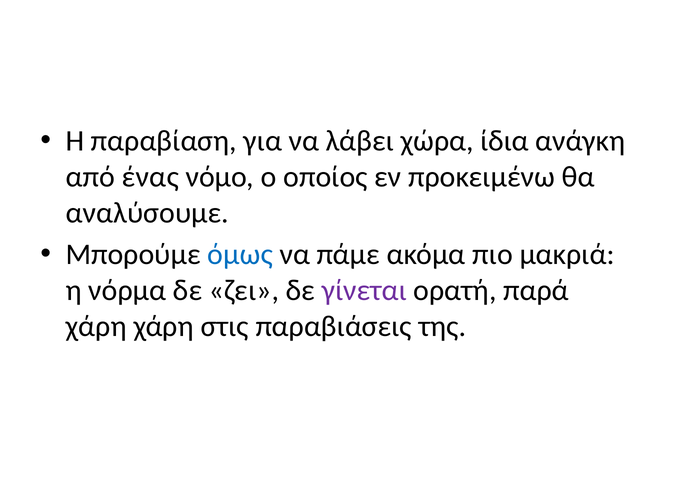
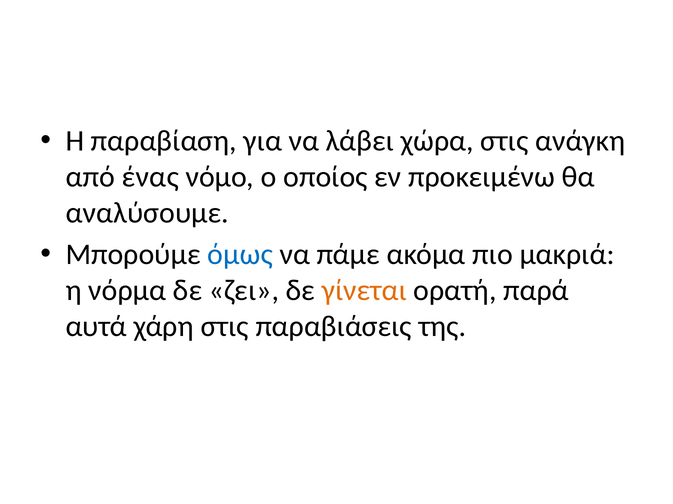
χώρα ίδια: ίδια -> στις (504, 141)
γίνεται colour: purple -> orange (364, 291)
χάρη: χάρη -> αυτά (96, 327)
